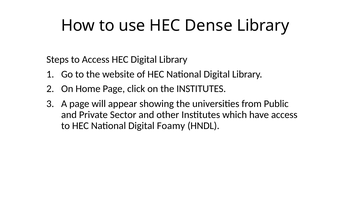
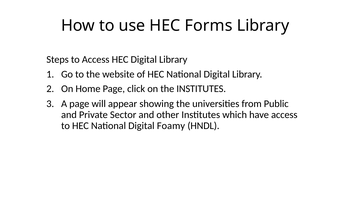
Dense: Dense -> Forms (209, 26)
